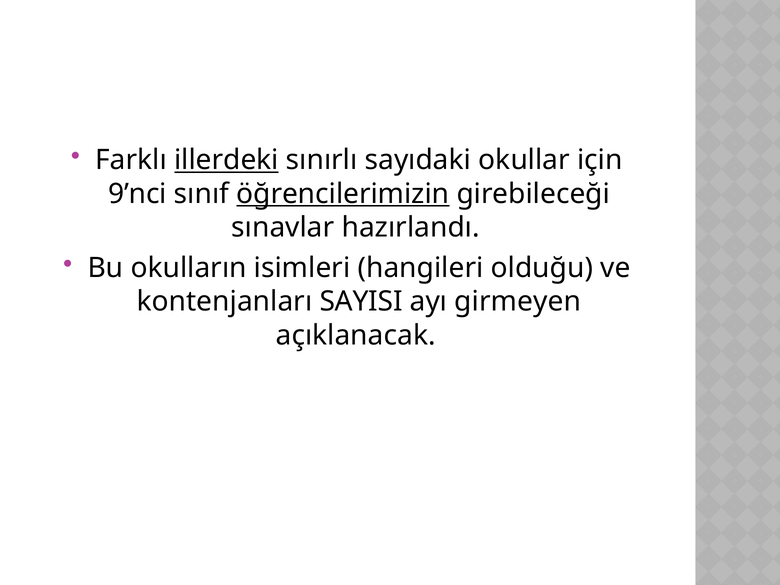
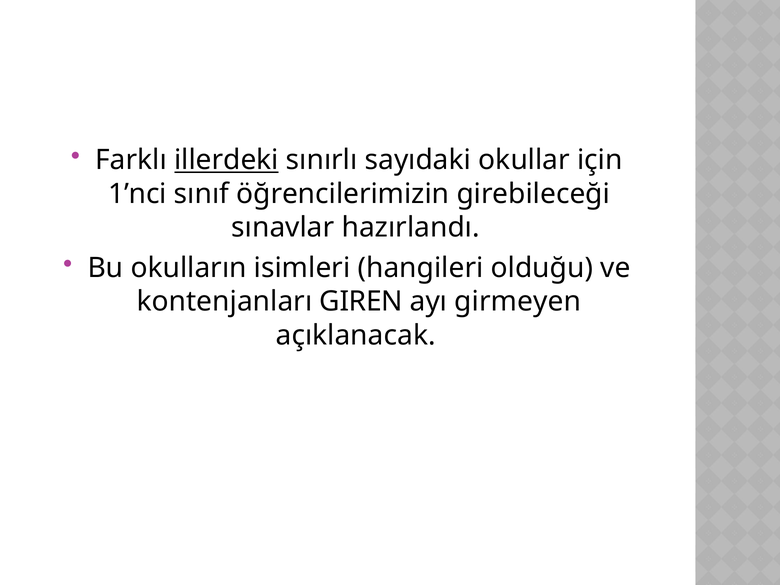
9’nci: 9’nci -> 1’nci (137, 194)
öğrencilerimizin underline: present -> none (343, 194)
SAYISI: SAYISI -> GIREN (361, 302)
